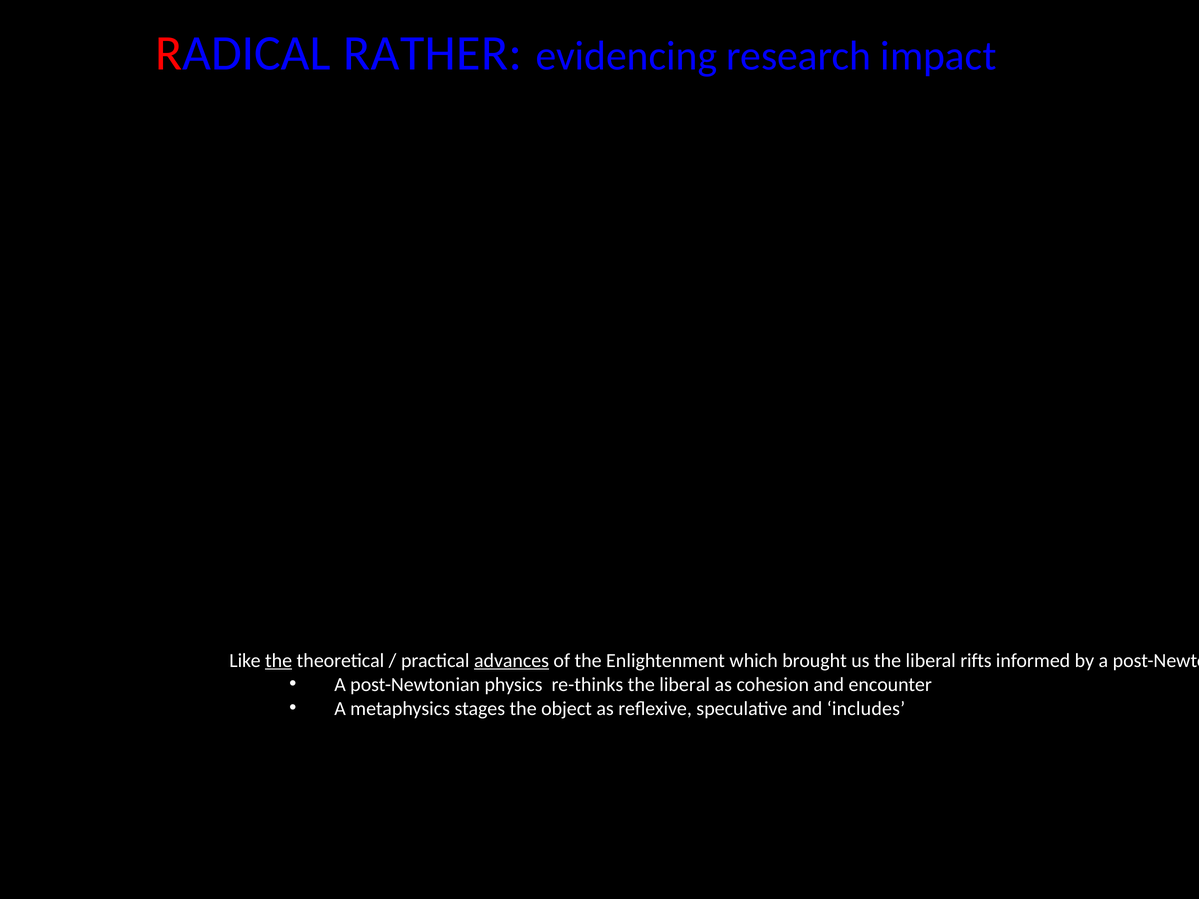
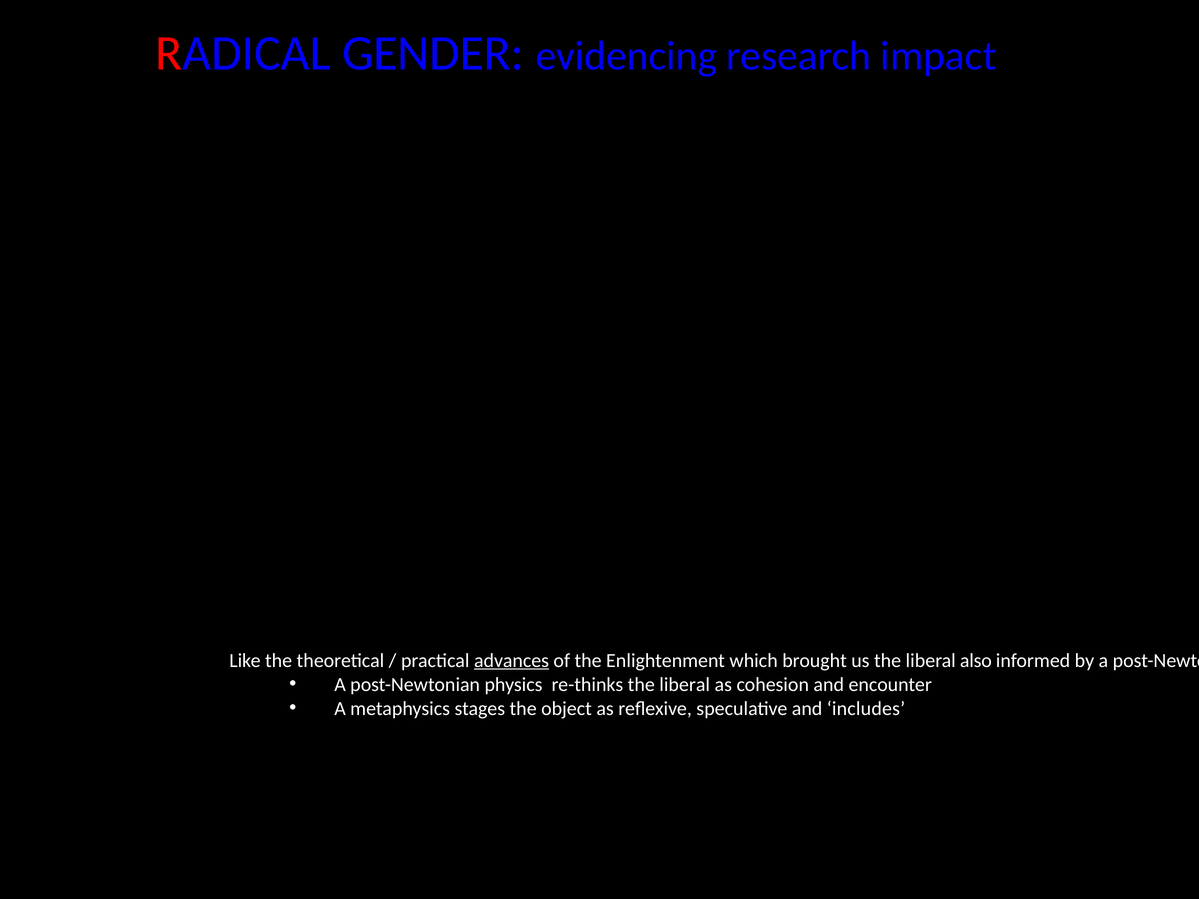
RADICAL RATHER: RATHER -> GENDER (433, 53)
the underline: present -> none (279, 661)
rifts: rifts -> also (976, 661)
